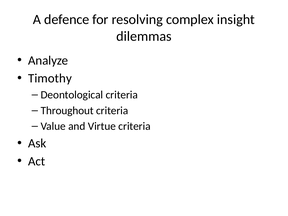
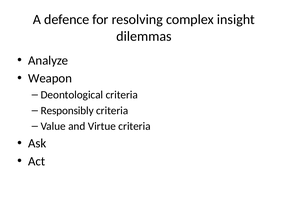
Timothy: Timothy -> Weapon (50, 78)
Throughout: Throughout -> Responsibly (67, 111)
